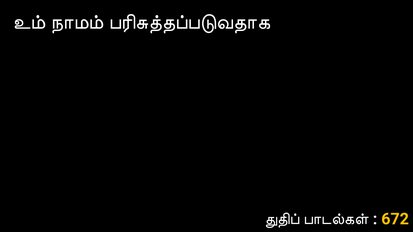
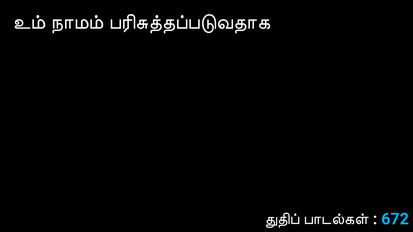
672 colour: yellow -> light blue (395, 219)
